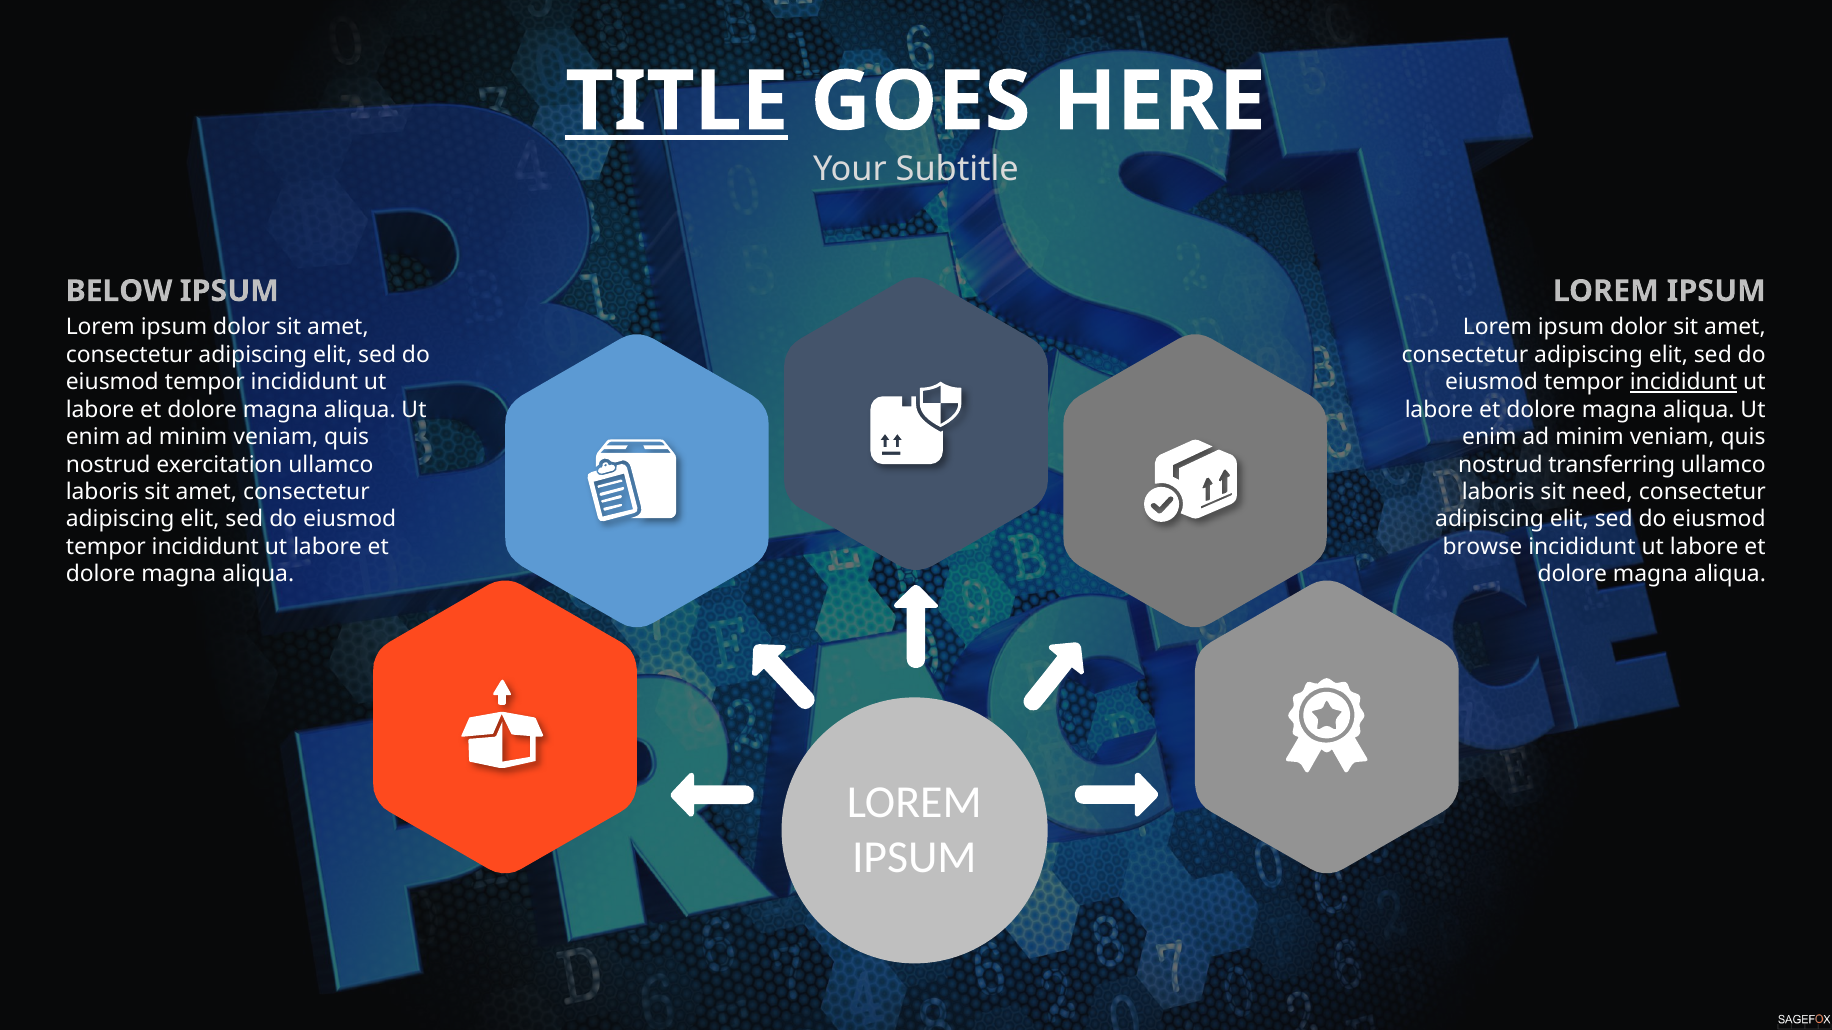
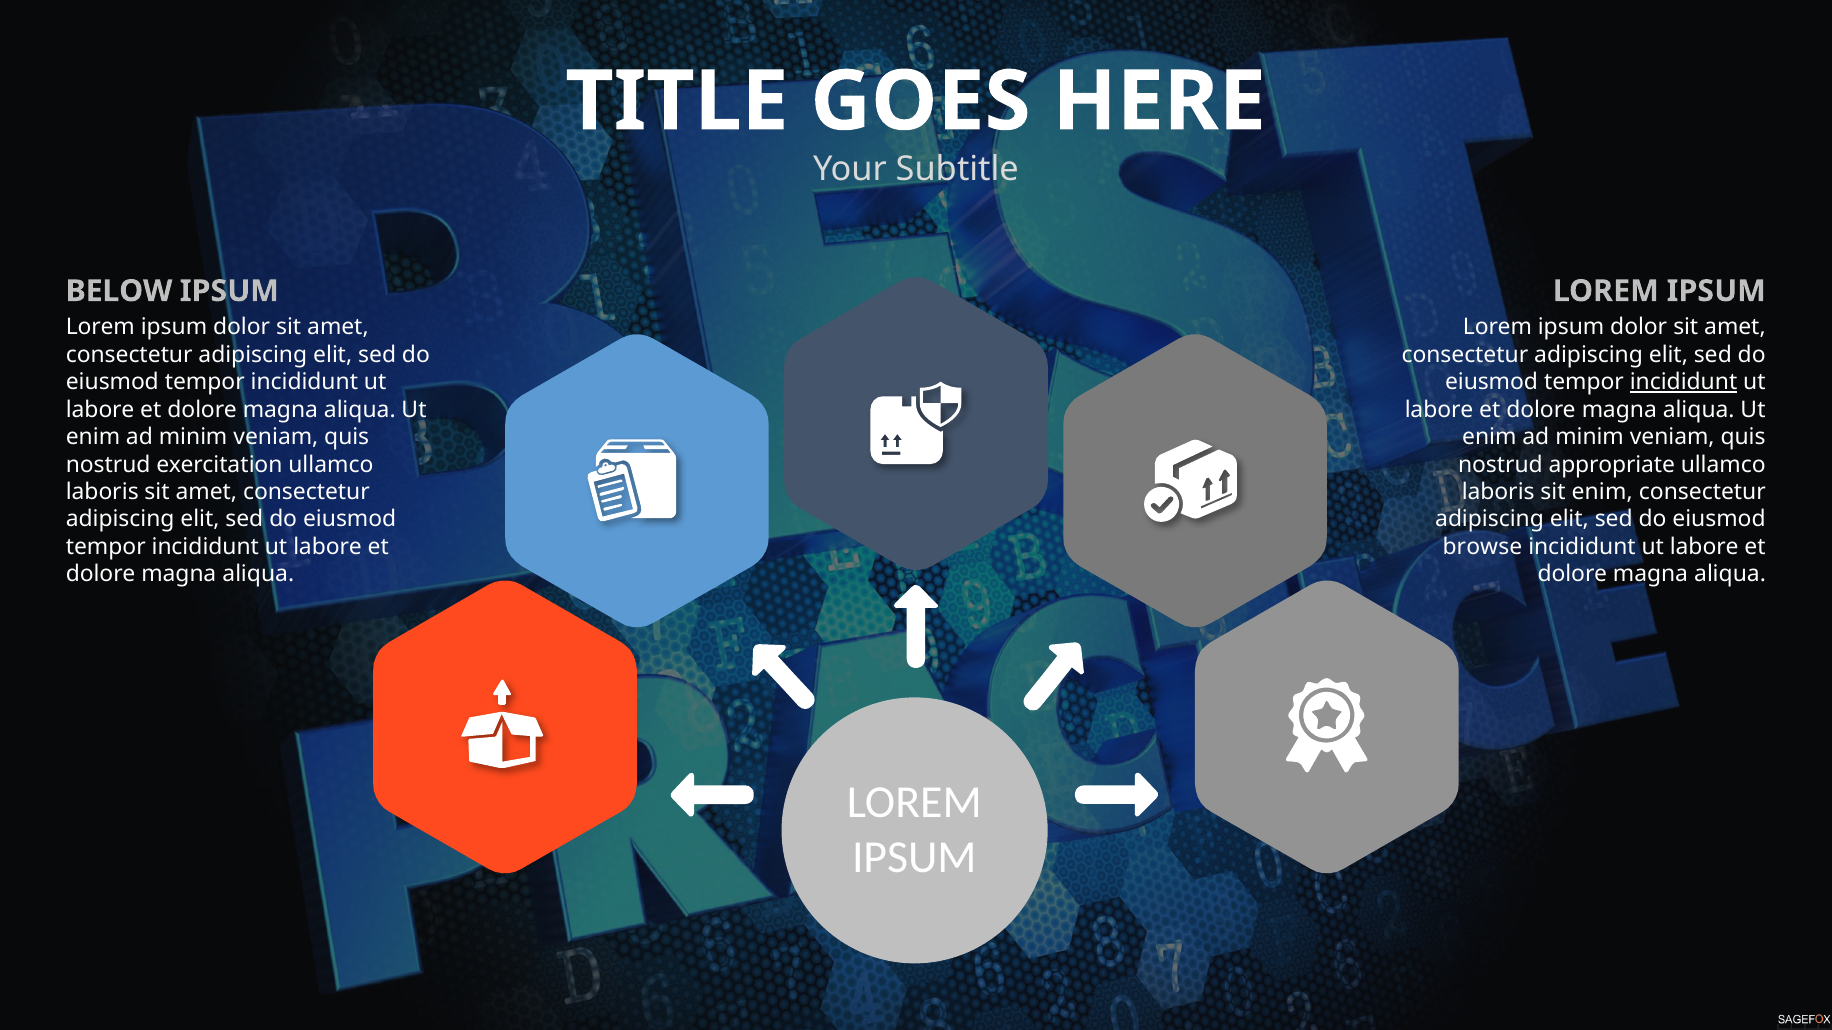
TITLE underline: present -> none (677, 102)
transferring: transferring -> appropriate (1612, 465)
sit need: need -> enim (1602, 492)
